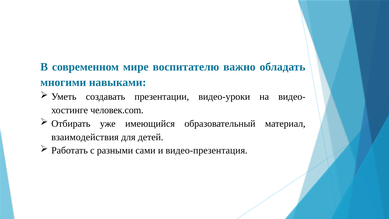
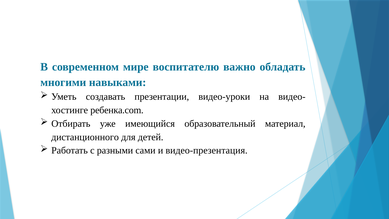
человек.com: человек.com -> ребенка.com (117, 110)
взаимодействия: взаимодействия -> дистанционного (85, 137)
